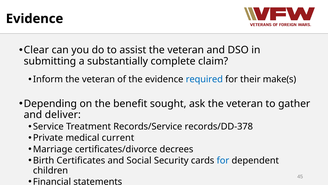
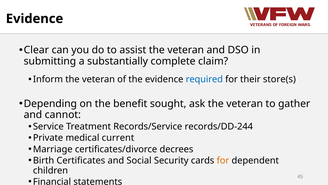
make(s: make(s -> store(s (279, 79)
deliver: deliver -> cannot (63, 114)
records/DD-378: records/DD-378 -> records/DD-244 (219, 126)
for colour: blue -> orange (223, 160)
